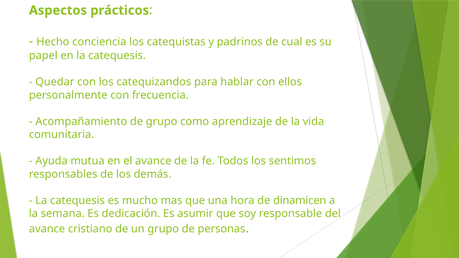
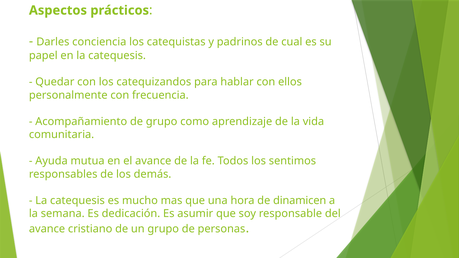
Hecho: Hecho -> Darles (53, 42)
